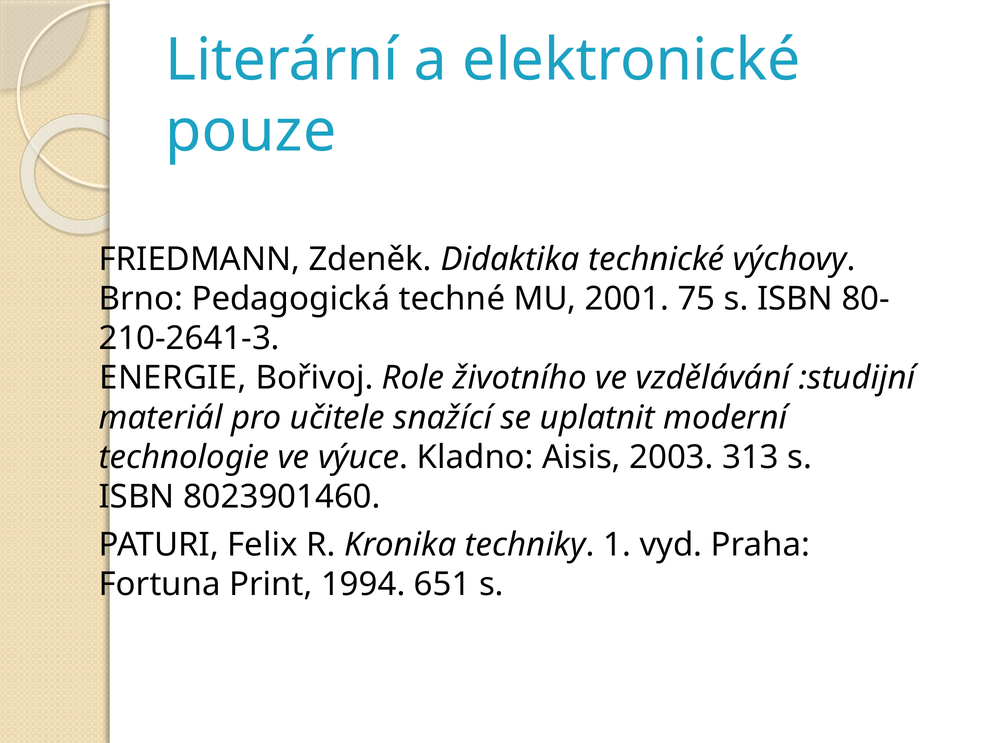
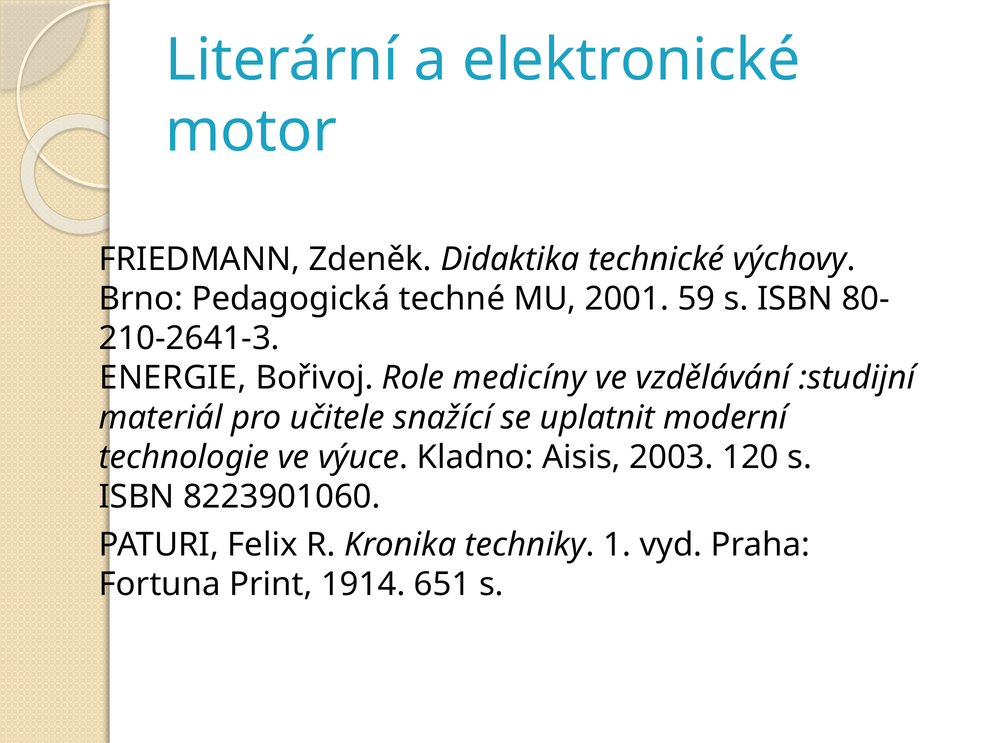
pouze: pouze -> motor (251, 131)
75: 75 -> 59 (697, 299)
životního: životního -> medicíny (520, 378)
313: 313 -> 120 (751, 457)
8023901460: 8023901460 -> 8223901060 (282, 497)
1994: 1994 -> 1914 (363, 584)
